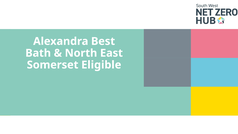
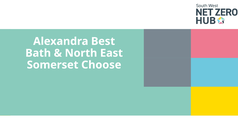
Eligible: Eligible -> Choose (101, 65)
